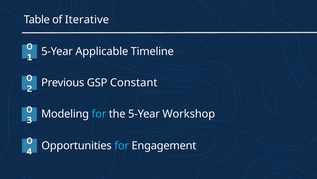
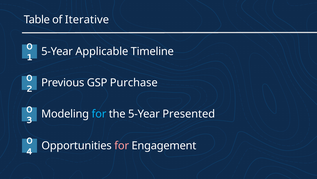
Constant: Constant -> Purchase (134, 82)
Workshop: Workshop -> Presented (189, 114)
for colour: light blue -> pink (122, 145)
